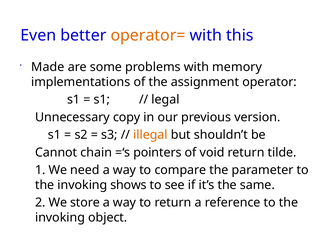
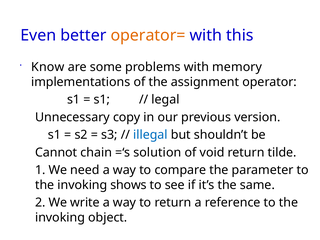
Made: Made -> Know (48, 67)
illegal colour: orange -> blue (150, 135)
pointers: pointers -> solution (157, 152)
store: store -> write (85, 203)
